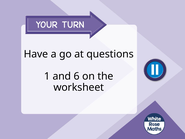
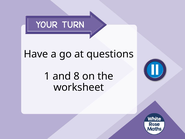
6: 6 -> 8 (77, 76)
